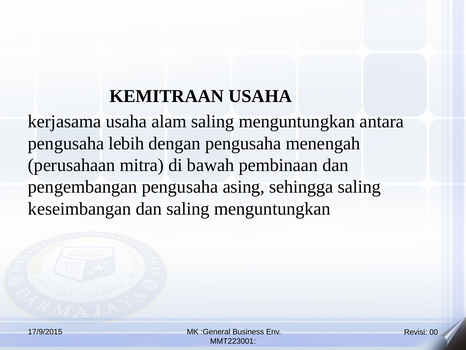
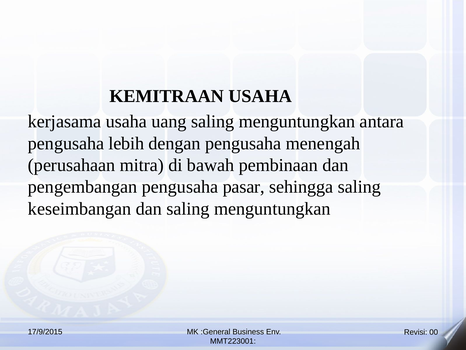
alam: alam -> uang (169, 121)
asing: asing -> pasar (244, 187)
